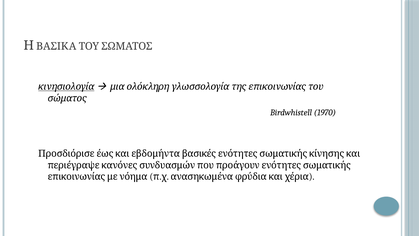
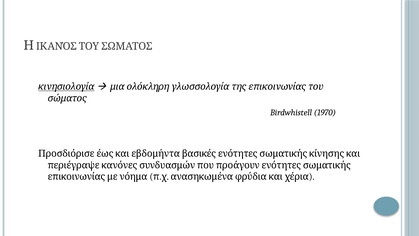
ΒΑΣΙΚΑ: ΒΑΣΙΚΑ -> ΙΚΑΝΌΣ (56, 46)
